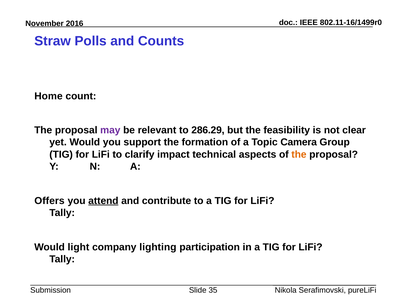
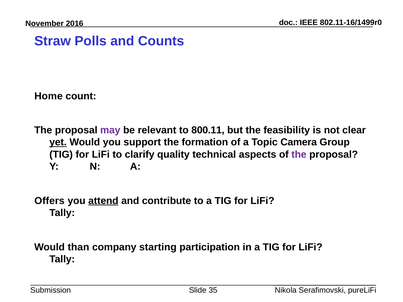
286.29: 286.29 -> 800.11 (208, 130)
yet underline: none -> present (58, 142)
impact: impact -> quality (173, 155)
the colour: orange -> purple (299, 155)
light: light -> than (78, 247)
lighting: lighting -> starting (158, 247)
